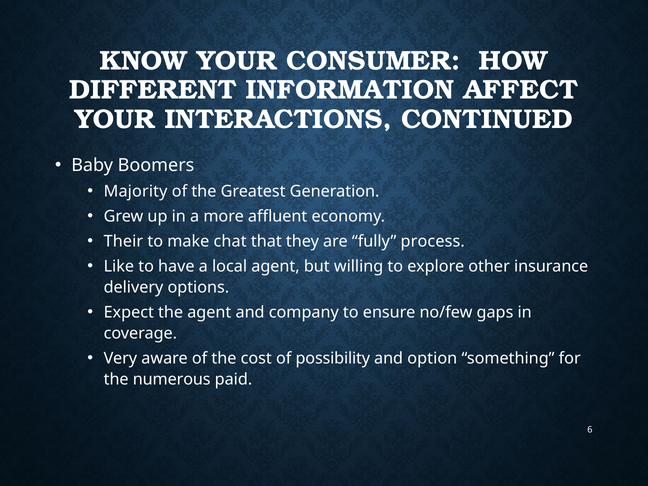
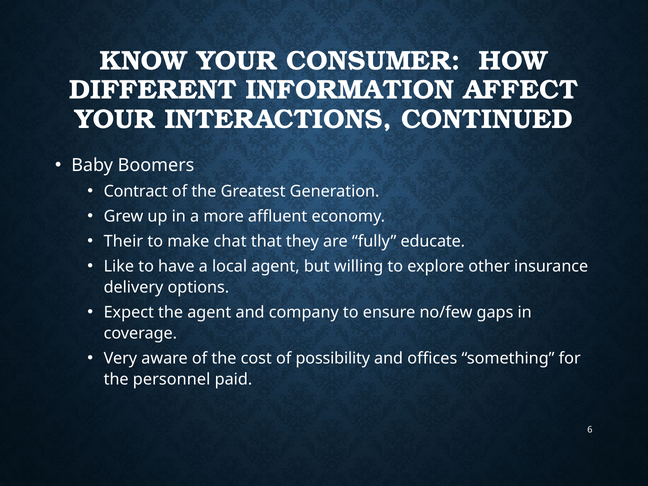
Majority: Majority -> Contract (136, 192)
process: process -> educate (433, 242)
option: option -> offices (432, 358)
numerous: numerous -> personnel (172, 379)
